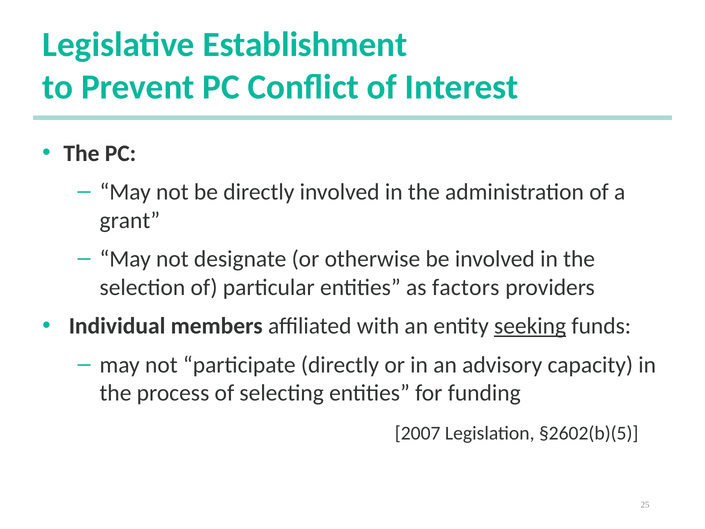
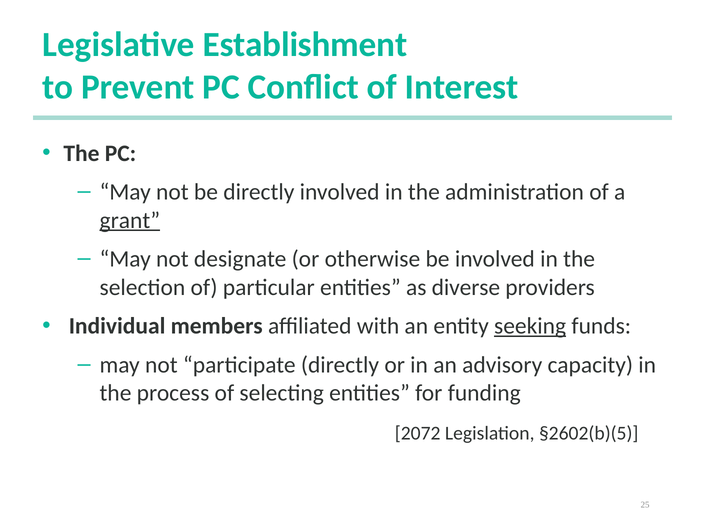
grant underline: none -> present (130, 220)
factors: factors -> diverse (466, 287)
2007: 2007 -> 2072 (418, 433)
